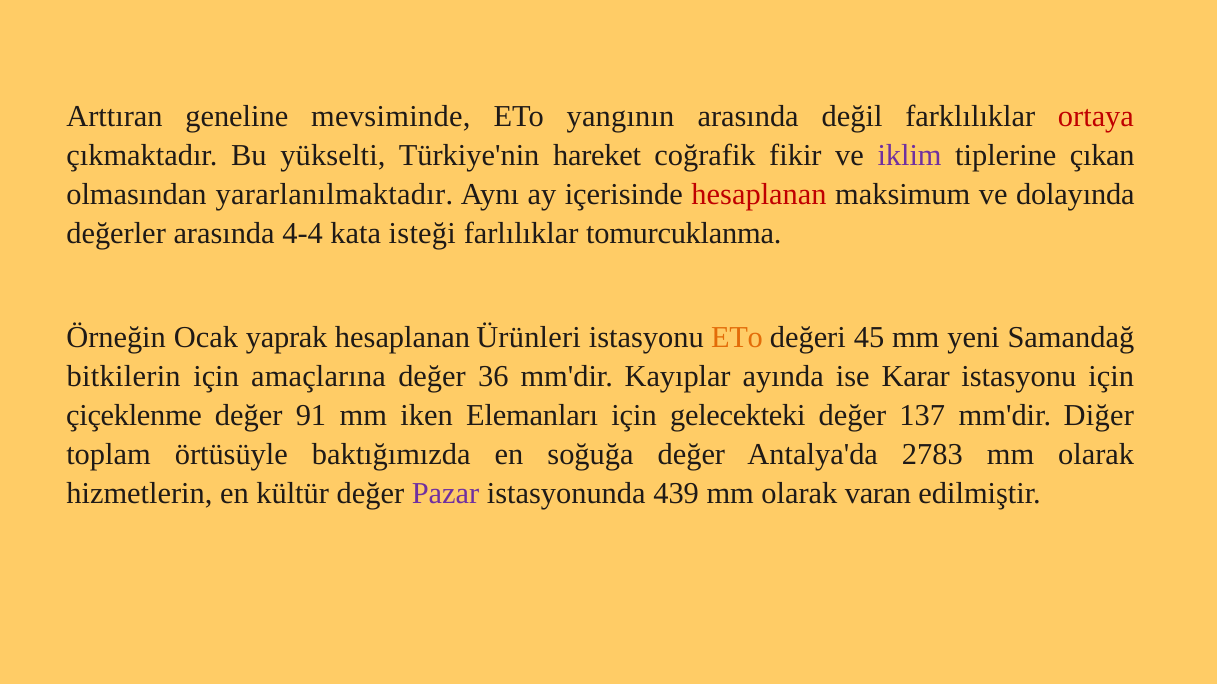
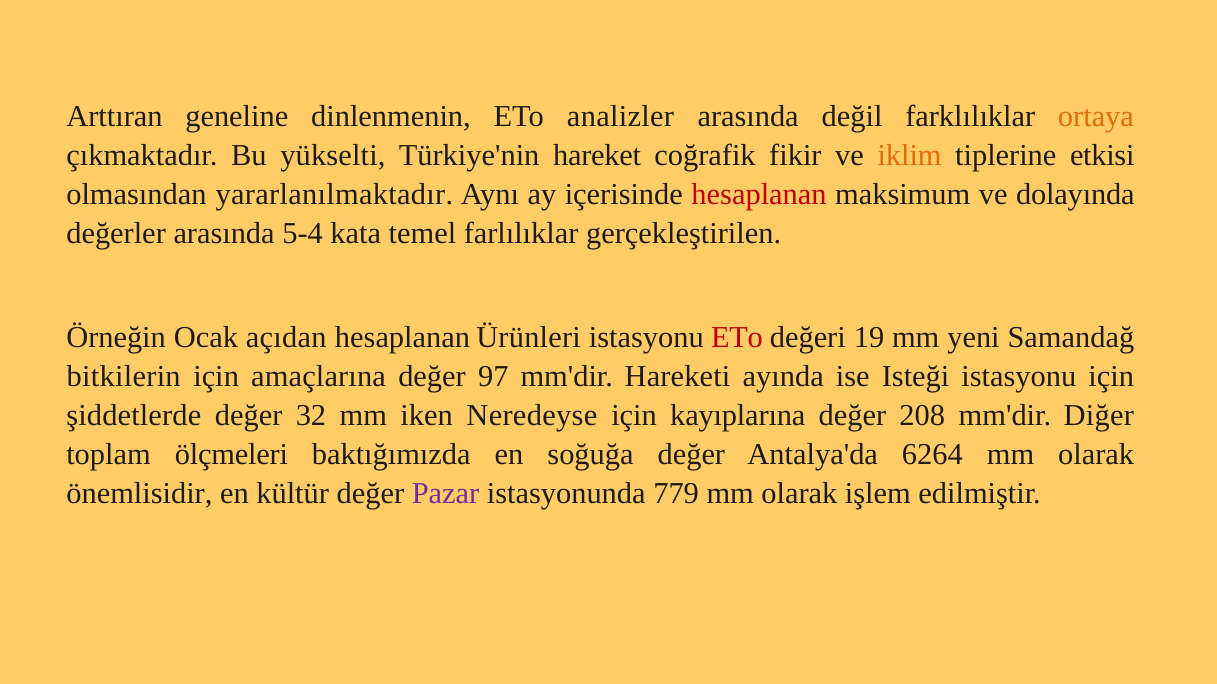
mevsiminde: mevsiminde -> dinlenmenin (391, 117)
yangının: yangının -> analizler (620, 117)
ortaya colour: red -> orange (1096, 117)
iklim colour: purple -> orange (910, 156)
çıkan: çıkan -> etkisi (1102, 156)
4-4: 4-4 -> 5-4 (303, 234)
isteği: isteği -> temel (422, 234)
tomurcuklanma: tomurcuklanma -> gerçekleştirilen (684, 234)
yaprak: yaprak -> açıdan (286, 338)
ETo colour: orange -> red (737, 338)
45: 45 -> 19 (869, 338)
36: 36 -> 97 (493, 377)
Kayıplar: Kayıplar -> Hareketi (678, 377)
Karar: Karar -> Isteği (916, 377)
çiçeklenme: çiçeklenme -> şiddetlerde (134, 416)
91: 91 -> 32 (311, 416)
Elemanları: Elemanları -> Neredeyse (532, 416)
gelecekteki: gelecekteki -> kayıplarına (738, 416)
137: 137 -> 208 (922, 416)
örtüsüyle: örtüsüyle -> ölçmeleri (231, 455)
2783: 2783 -> 6264 (932, 455)
hizmetlerin: hizmetlerin -> önemlisidir (139, 494)
439: 439 -> 779 (676, 494)
varan: varan -> işlem (878, 494)
